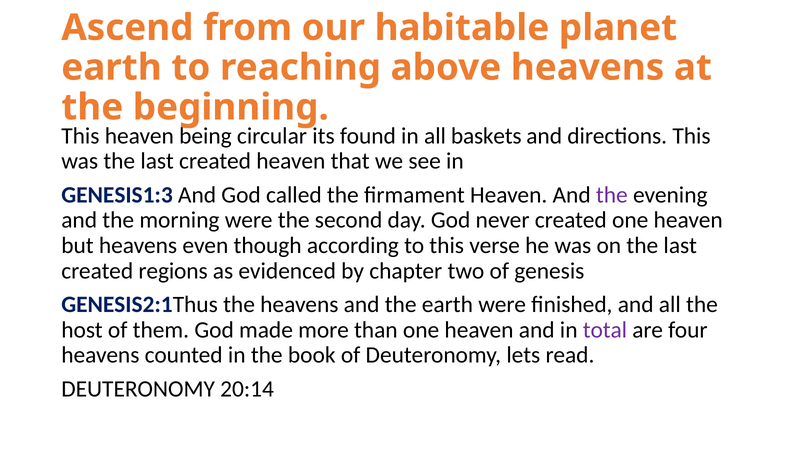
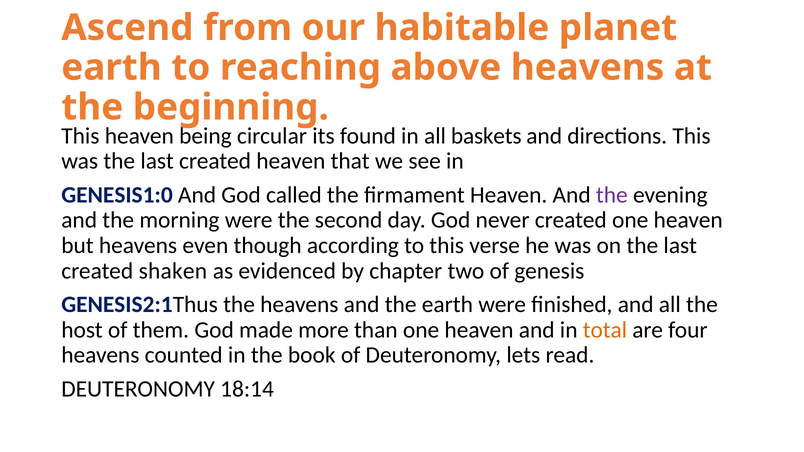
GENESIS1:3: GENESIS1:3 -> GENESIS1:0 (117, 195)
regions: regions -> shaken (173, 271)
total colour: purple -> orange (605, 330)
20:14: 20:14 -> 18:14 (247, 389)
